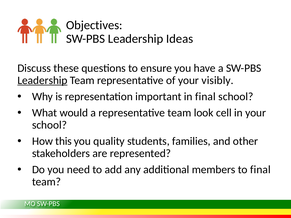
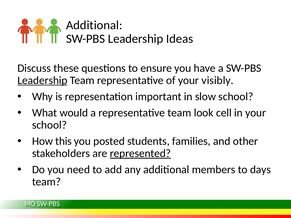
Objectives: Objectives -> Additional (94, 25)
in final: final -> slow (205, 97)
quality: quality -> posted (109, 141)
represented underline: none -> present (140, 154)
to final: final -> days (260, 170)
